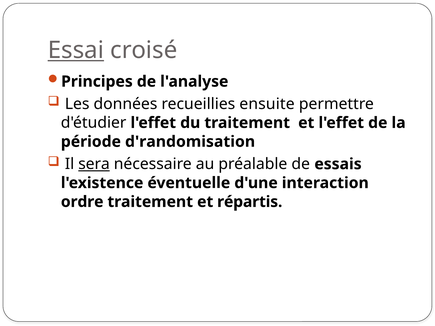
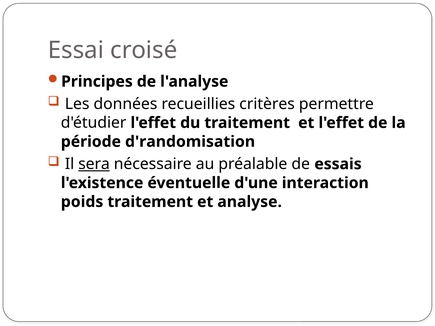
Essai underline: present -> none (76, 50)
ensuite: ensuite -> critères (267, 104)
ordre: ordre -> poids (82, 202)
répartis: répartis -> analyse (250, 202)
